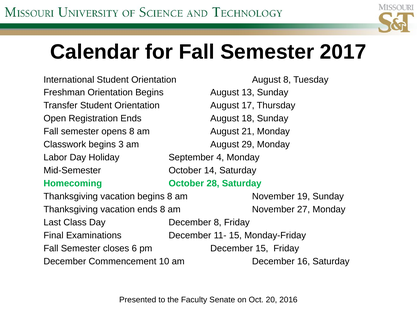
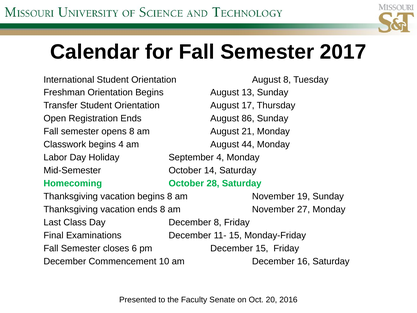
18: 18 -> 86 (248, 118)
begins 3: 3 -> 4 (121, 144)
29: 29 -> 44 (248, 144)
